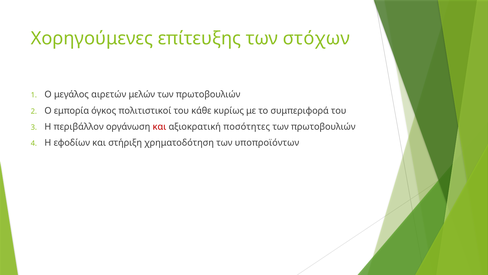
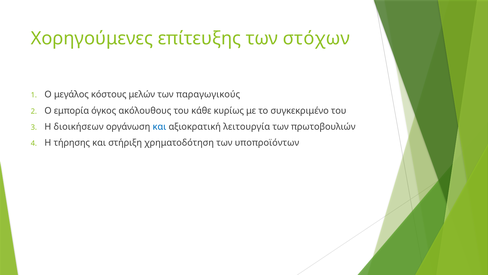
αιρετών: αιρετών -> κόστους (109, 94)
μελών των πρωτοβουλιών: πρωτοβουλιών -> παραγωγικούς (208, 94)
πολιτιστικοί: πολιτιστικοί -> ακόλουθους (145, 111)
συμπεριφορά: συμπεριφορά -> συγκεκριμένο (300, 111)
περιβάλλον: περιβάλλον -> διοικήσεων (79, 127)
και colour: red -> blue (159, 127)
ποσότητες: ποσότητες -> λειτουργία (247, 127)
εφοδίων: εφοδίων -> τήρησης (72, 143)
